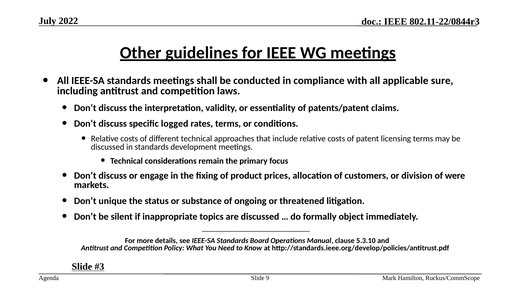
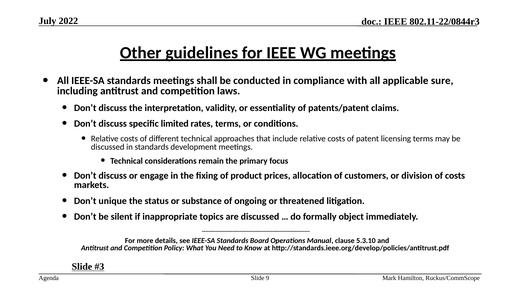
logged: logged -> limited (175, 124)
of were: were -> costs (455, 176)
